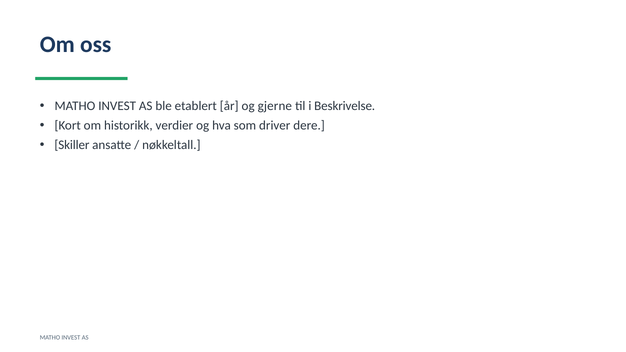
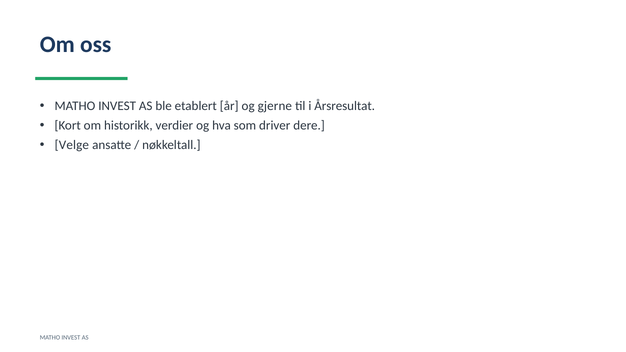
Beskrivelse: Beskrivelse -> Årsresultat (345, 106)
Skiller: Skiller -> Velge (72, 145)
